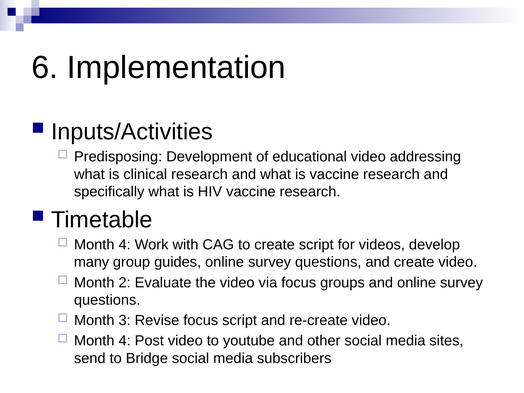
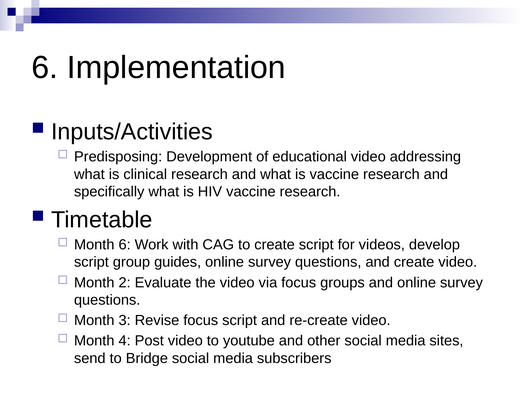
4: 4 -> 6 (125, 245)
many: many -> script (91, 262)
